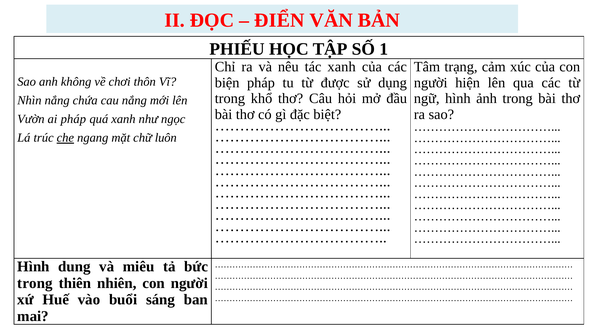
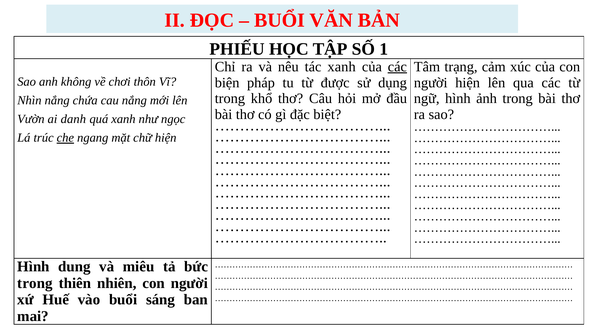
ĐIỂN: ĐIỂN -> BUỔI (280, 20)
các underline: none -> present (397, 67)
ai pháp: pháp -> danh (73, 119)
chữ luôn: luôn -> hiện (166, 138)
